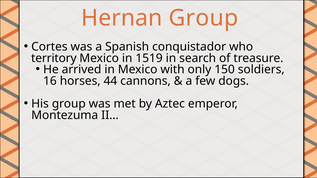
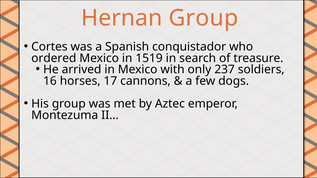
territory: territory -> ordered (54, 58)
150: 150 -> 237 (225, 70)
44: 44 -> 17 (110, 81)
